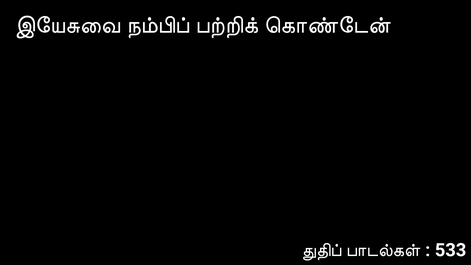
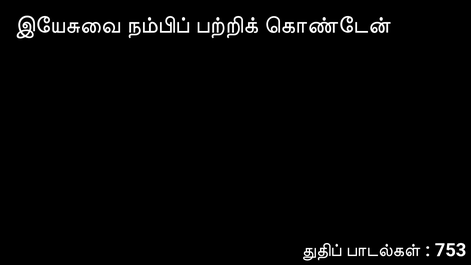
533: 533 -> 753 (451, 250)
